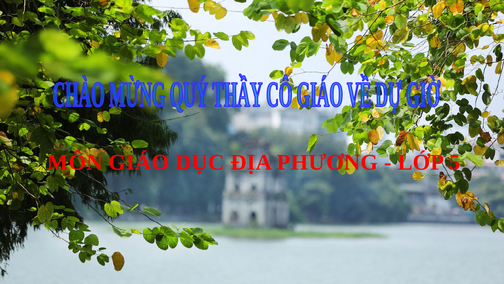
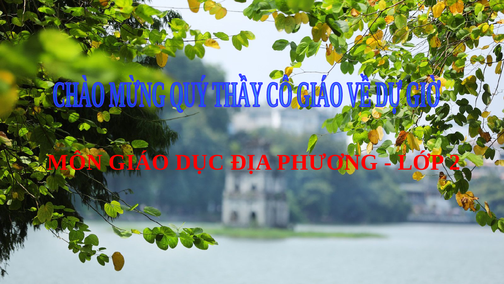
5: 5 -> 2 (455, 162)
